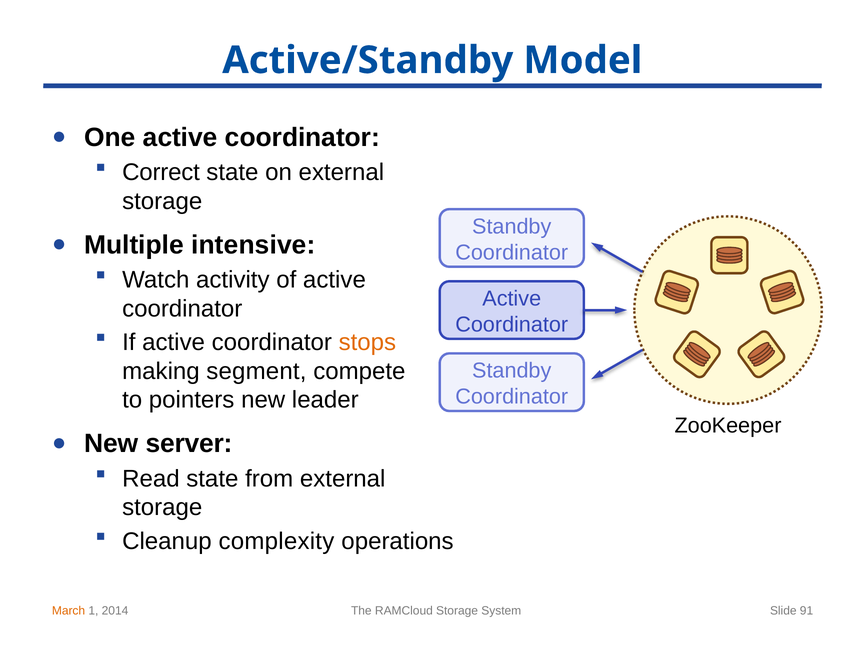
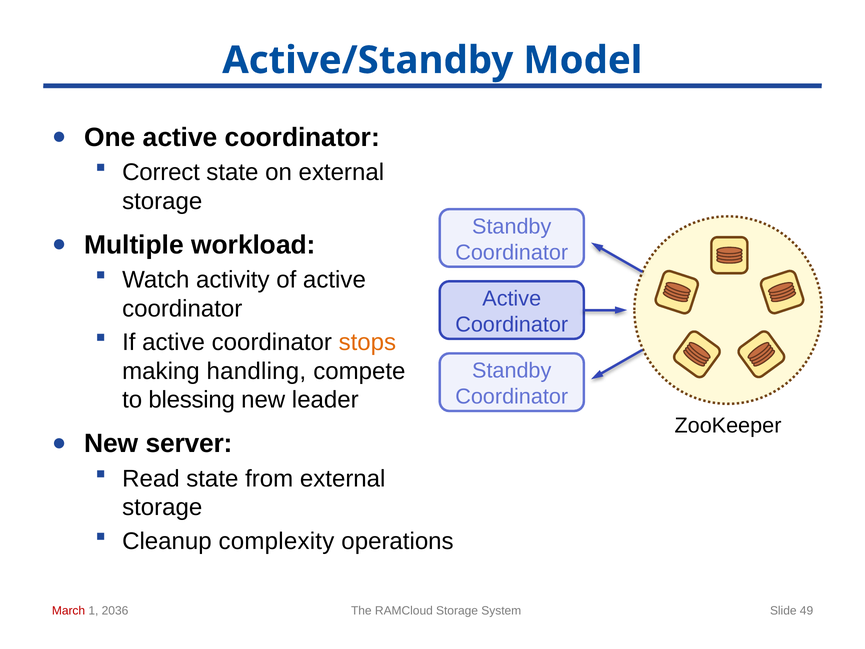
intensive: intensive -> workload (253, 245)
segment: segment -> handling (256, 371)
pointers: pointers -> blessing (192, 400)
March colour: orange -> red (69, 611)
2014: 2014 -> 2036 (115, 611)
91: 91 -> 49 (807, 611)
